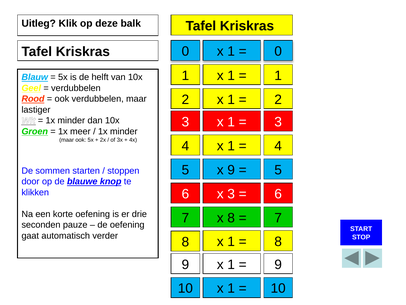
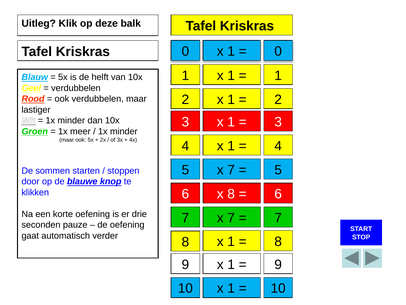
9: 9 -> 7 (231, 170)
x 3: 3 -> 8 (231, 194)
8: 8 -> 7 (231, 218)
